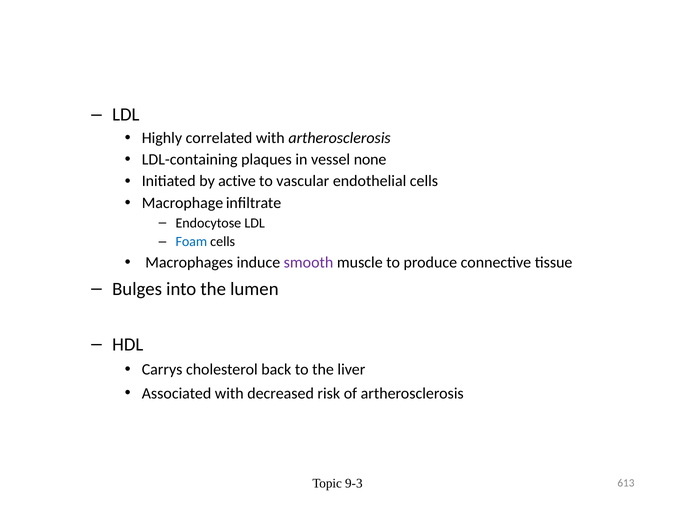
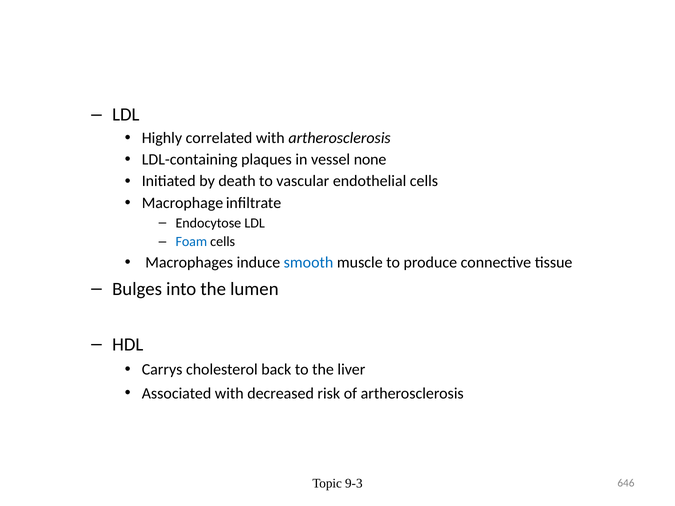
active: active -> death (237, 181)
smooth colour: purple -> blue (309, 263)
613: 613 -> 646 (626, 483)
